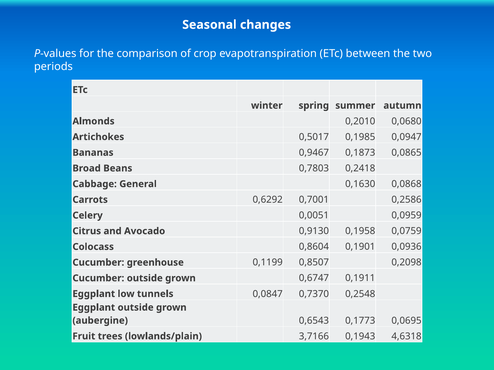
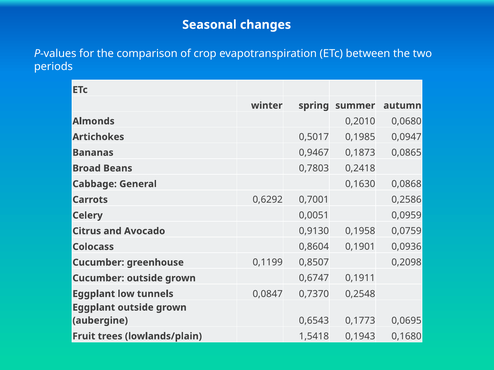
3,7166: 3,7166 -> 1,5418 (314, 337)
4,6318: 4,6318 -> 0,1680 (407, 337)
